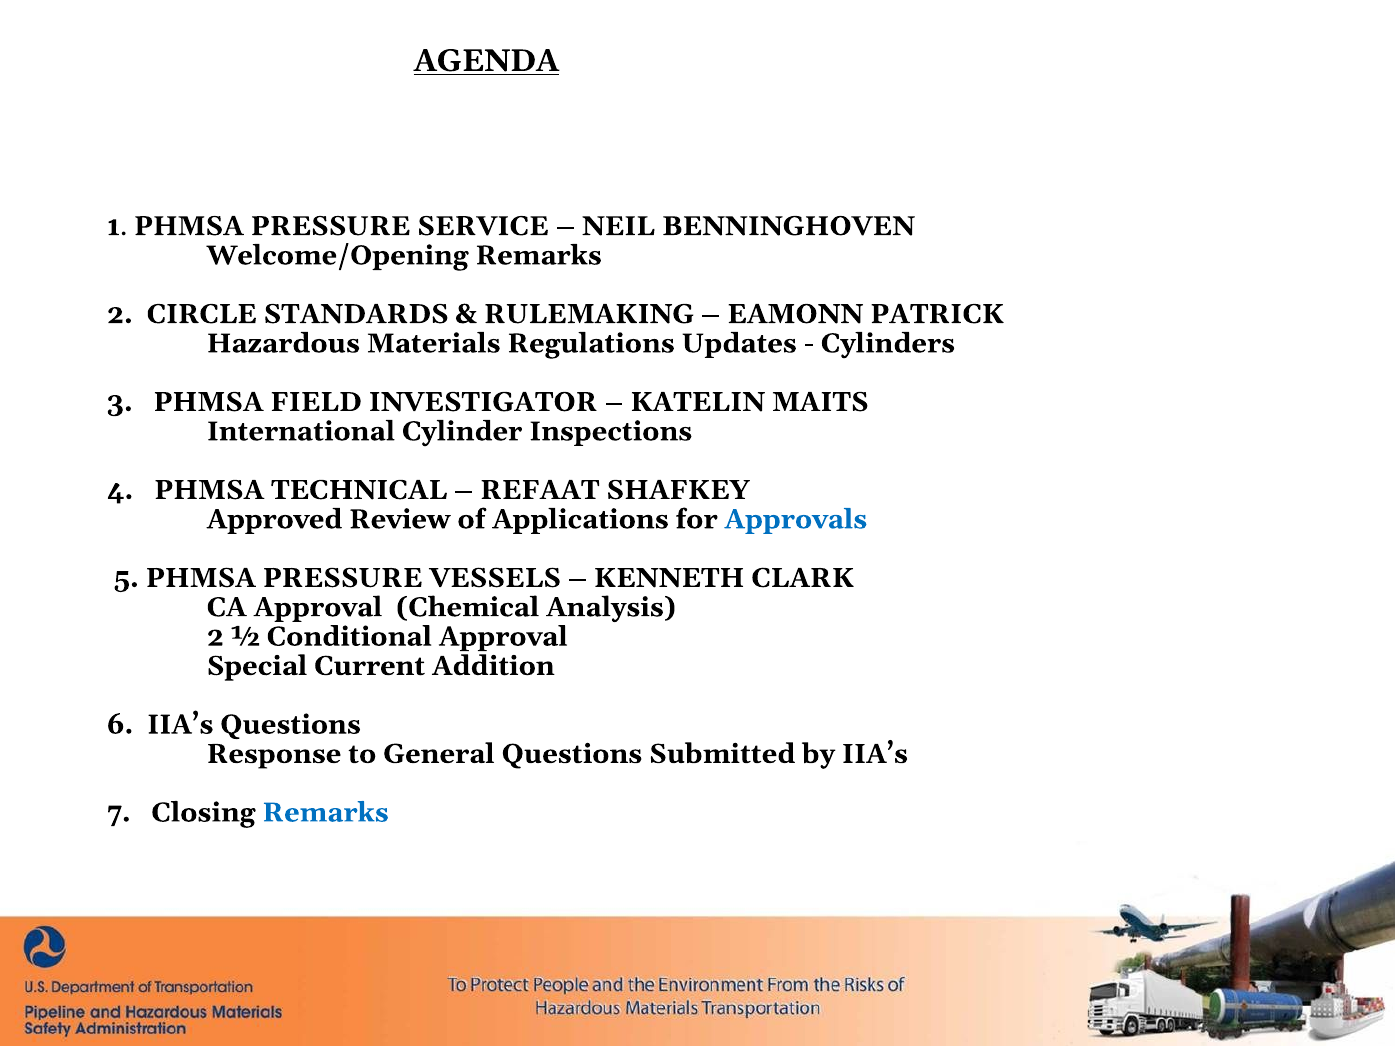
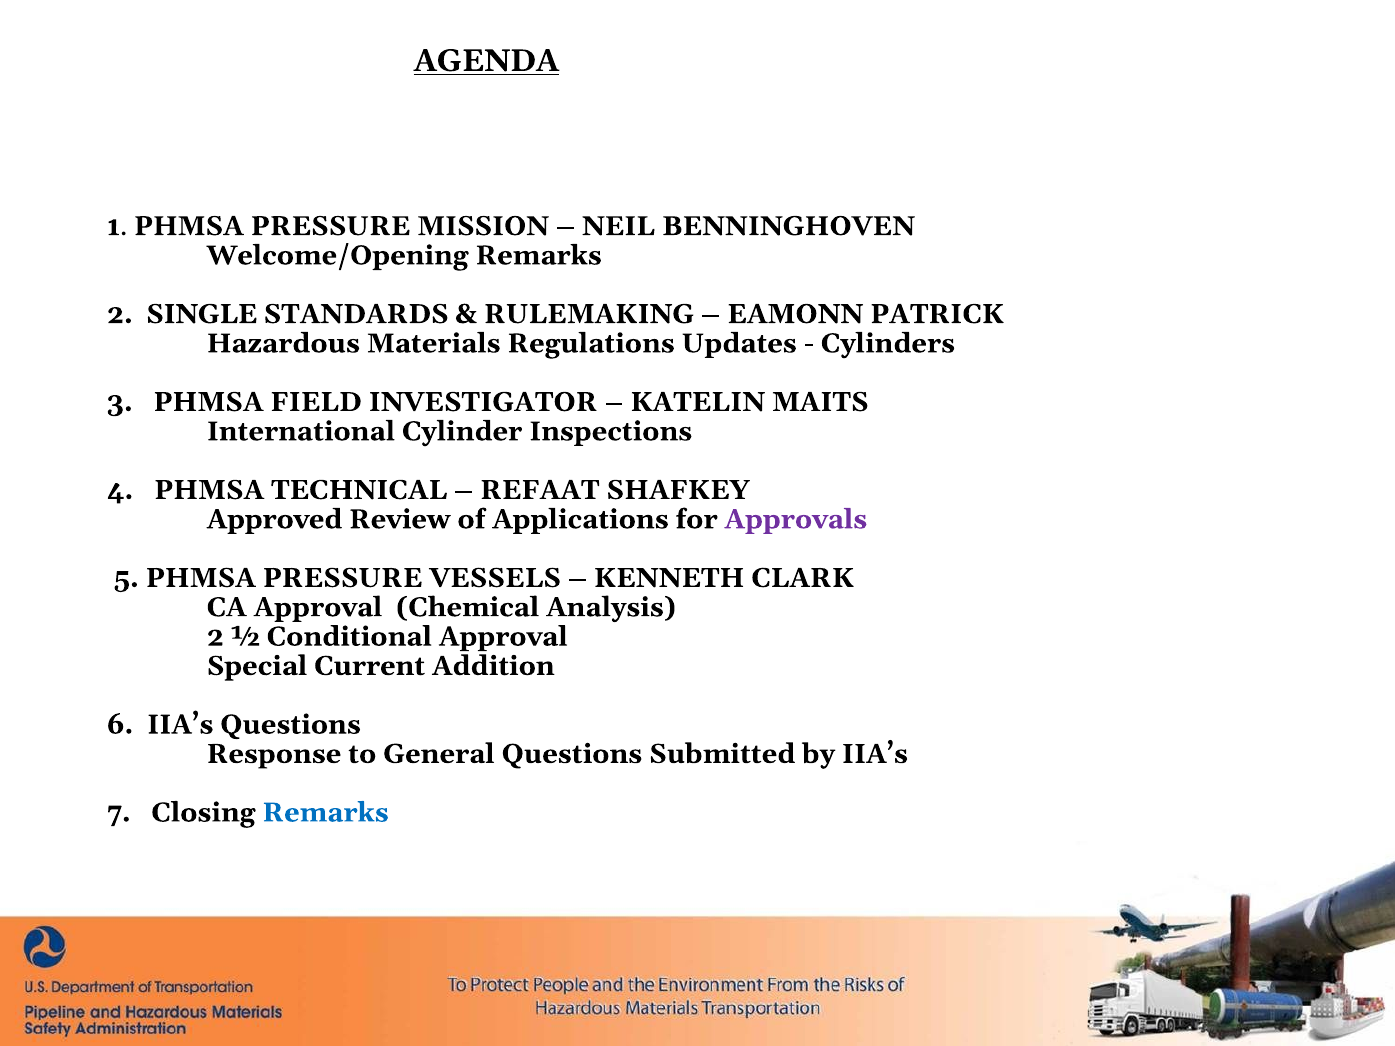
SERVICE: SERVICE -> MISSION (483, 226)
CIRCLE: CIRCLE -> SINGLE (202, 314)
Approvals colour: blue -> purple (796, 519)
